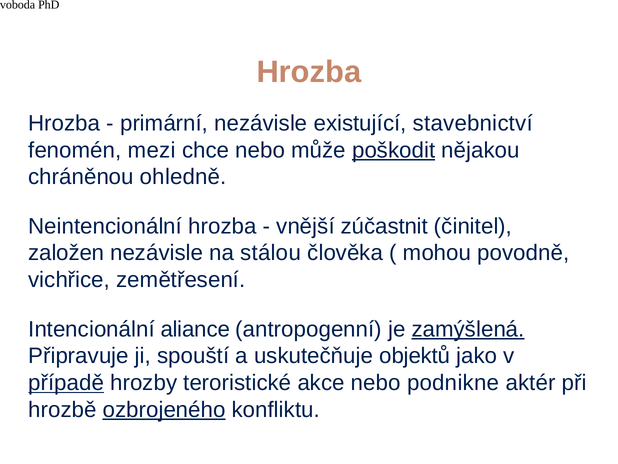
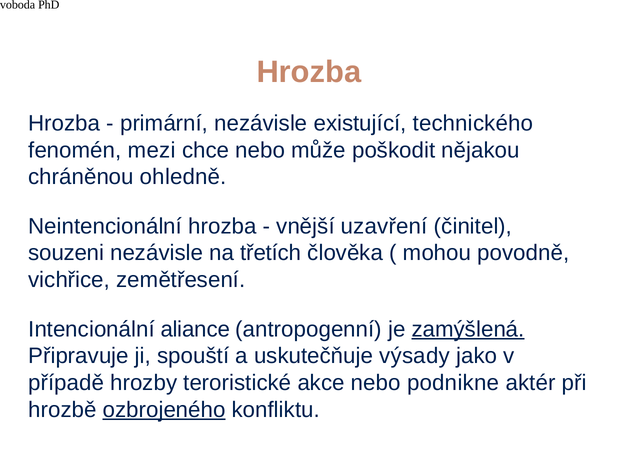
stavebnictví: stavebnictví -> technického (473, 123)
poškodit underline: present -> none (394, 150)
zúčastnit: zúčastnit -> uzavření (384, 226)
založen: založen -> souzeni (66, 253)
stálou: stálou -> třetích (271, 253)
objektů: objektů -> výsady (415, 356)
případě underline: present -> none (66, 382)
